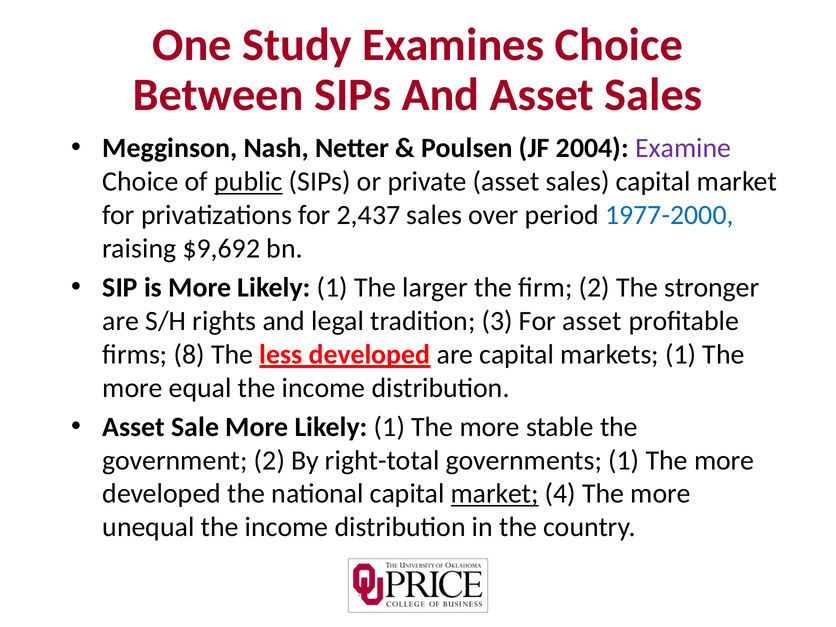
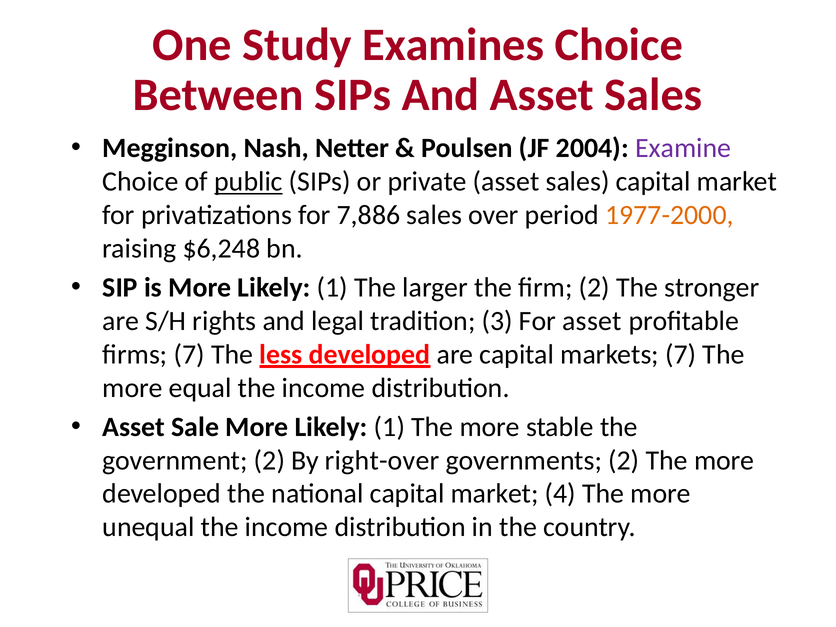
2,437: 2,437 -> 7,886 (369, 215)
1977-2000 colour: blue -> orange (669, 215)
$9,692: $9,692 -> $6,248 (221, 249)
firms 8: 8 -> 7 (189, 354)
markets 1: 1 -> 7 (681, 354)
right-total: right-total -> right-over (382, 460)
governments 1: 1 -> 2 (624, 460)
market underline: present -> none (495, 494)
